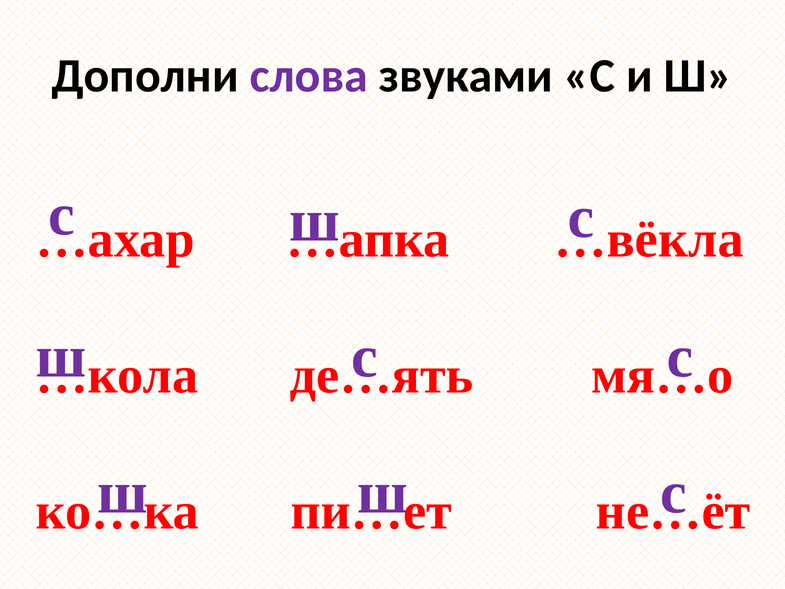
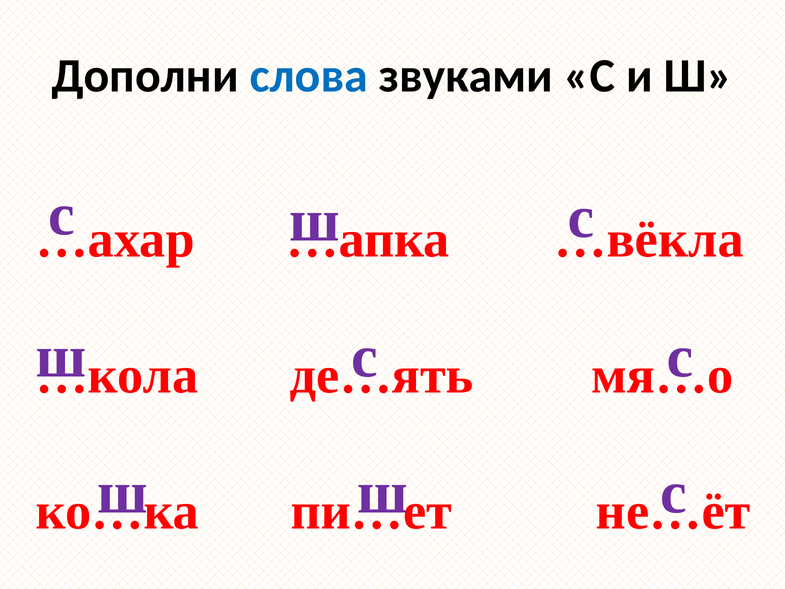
слова colour: purple -> blue (309, 76)
